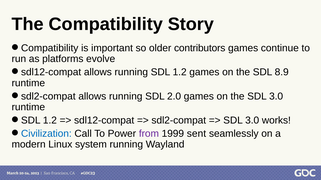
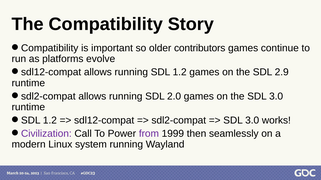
8.9: 8.9 -> 2.9 (282, 72)
Civilization colour: blue -> purple (46, 134)
sent: sent -> then (197, 134)
